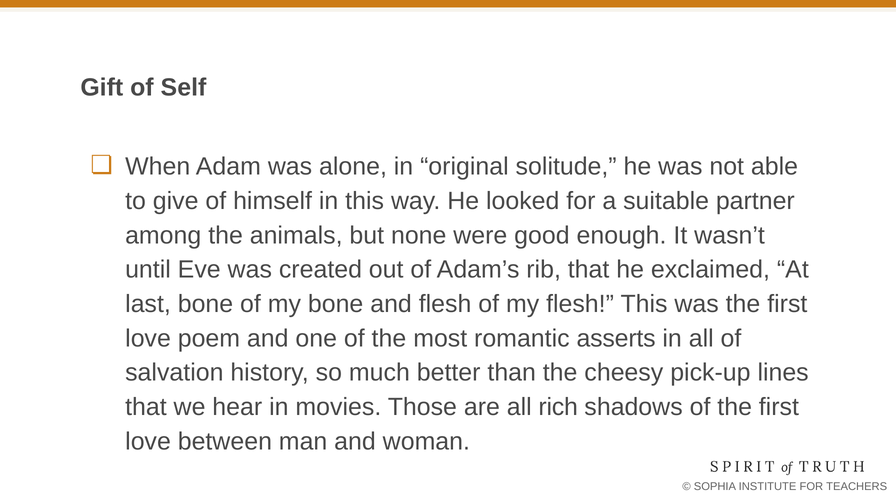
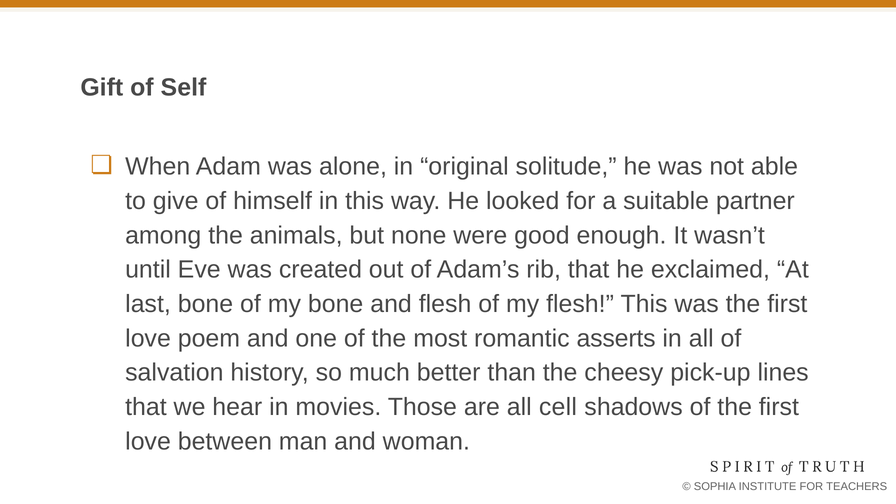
rich: rich -> cell (558, 407)
